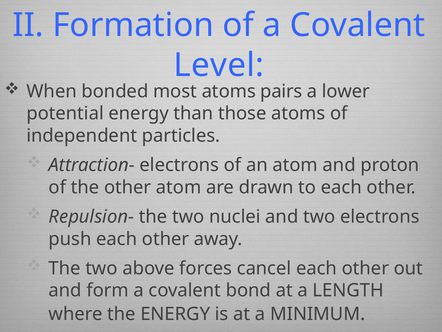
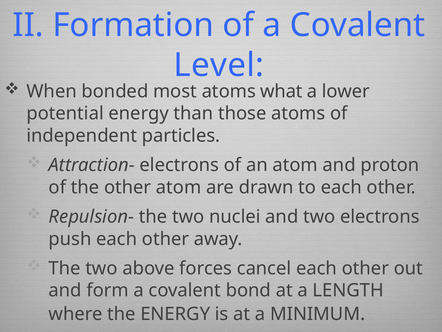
pairs: pairs -> what (281, 91)
